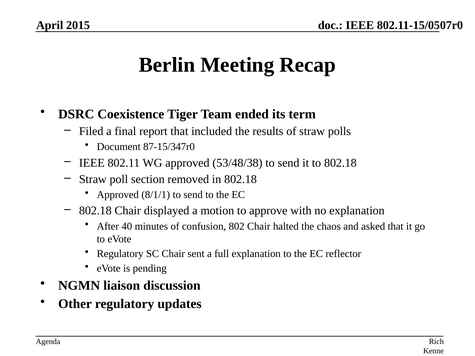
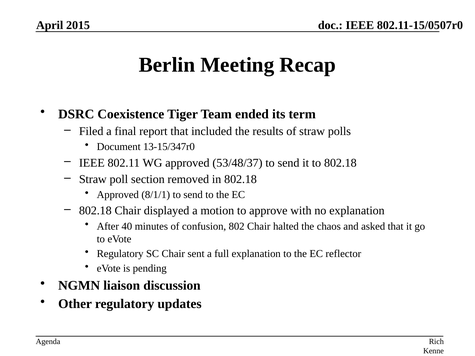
87-15/347r0: 87-15/347r0 -> 13-15/347r0 (169, 147)
53/48/38: 53/48/38 -> 53/48/37 (237, 163)
